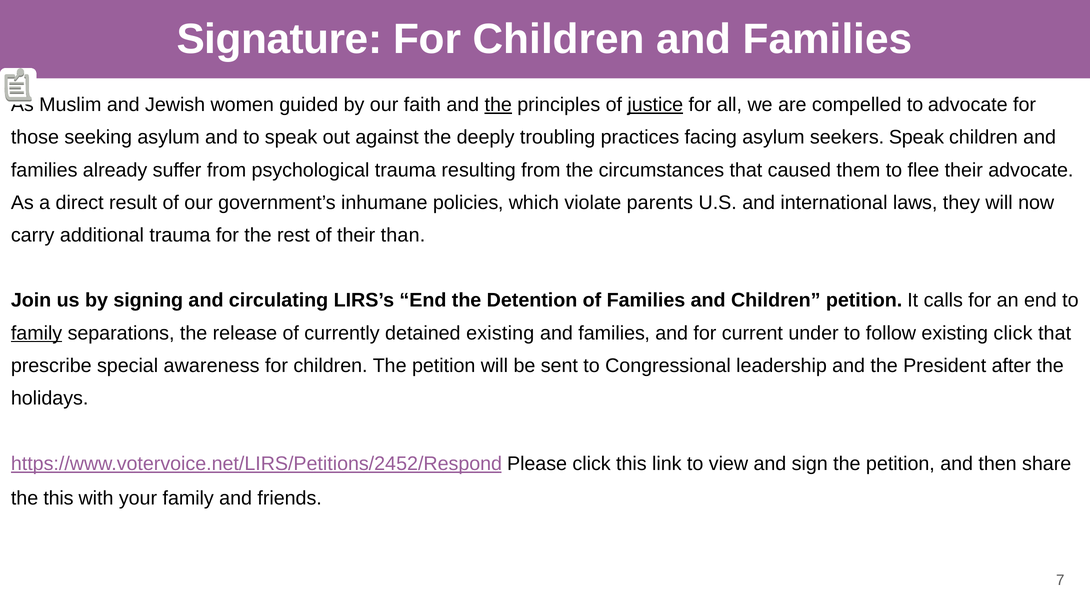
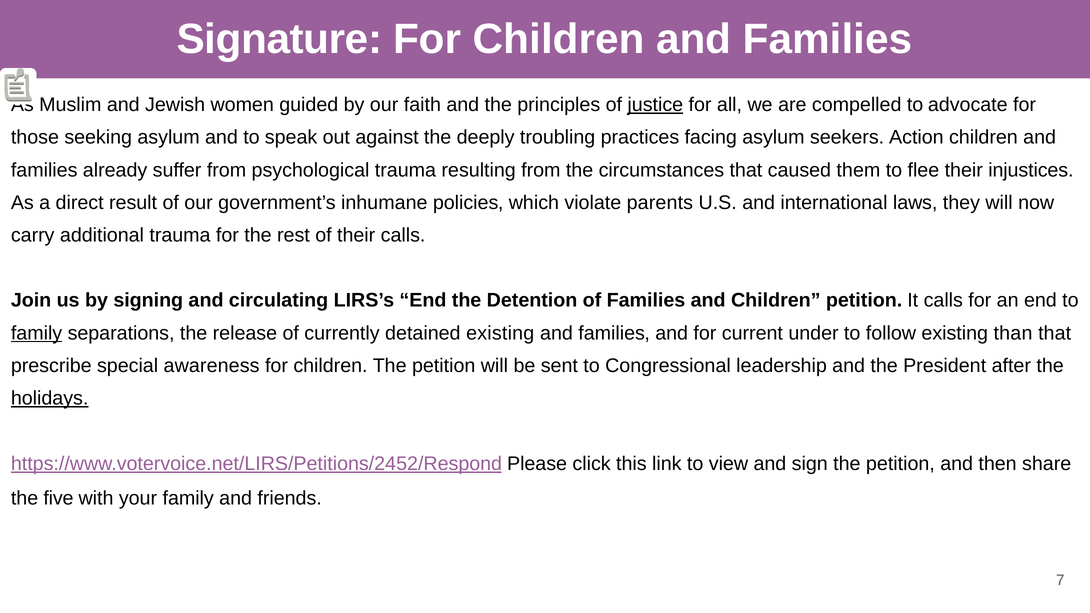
the underline: present -> none (498, 105)
seekers Speak: Speak -> Action (916, 137)
their advocate: advocate -> injustices (1031, 170)
their than: than -> calls (403, 235)
existing click: click -> than (1013, 333)
holidays underline: none -> present (50, 398)
the this: this -> five (58, 498)
